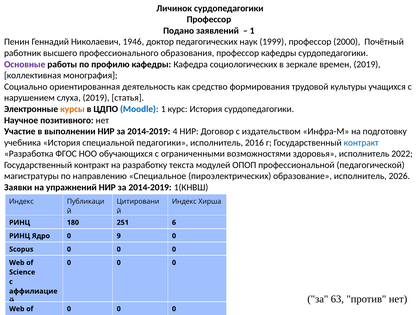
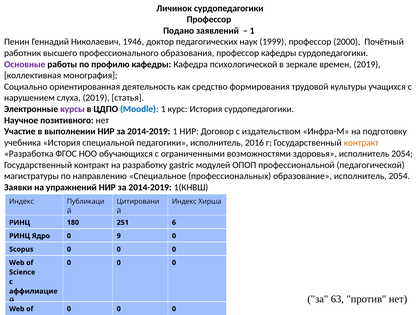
социологических: социологических -> психологической (244, 64)
курсы colour: orange -> purple (72, 109)
2014-2019 4: 4 -> 1 (175, 131)
контракт colour: blue -> orange (361, 143)
здоровья исполнитель 2022: 2022 -> 2054 (402, 154)
текста: текста -> gastric (182, 165)
пироэлектрических: пироэлектрических -> профессиональных (230, 176)
образование исполнитель 2026: 2026 -> 2054 (399, 176)
